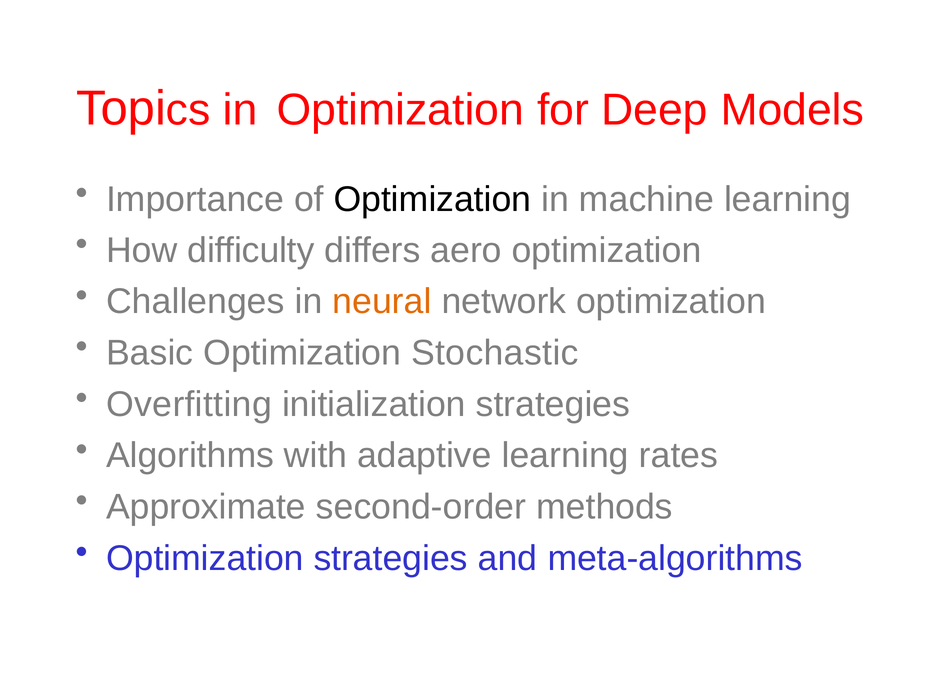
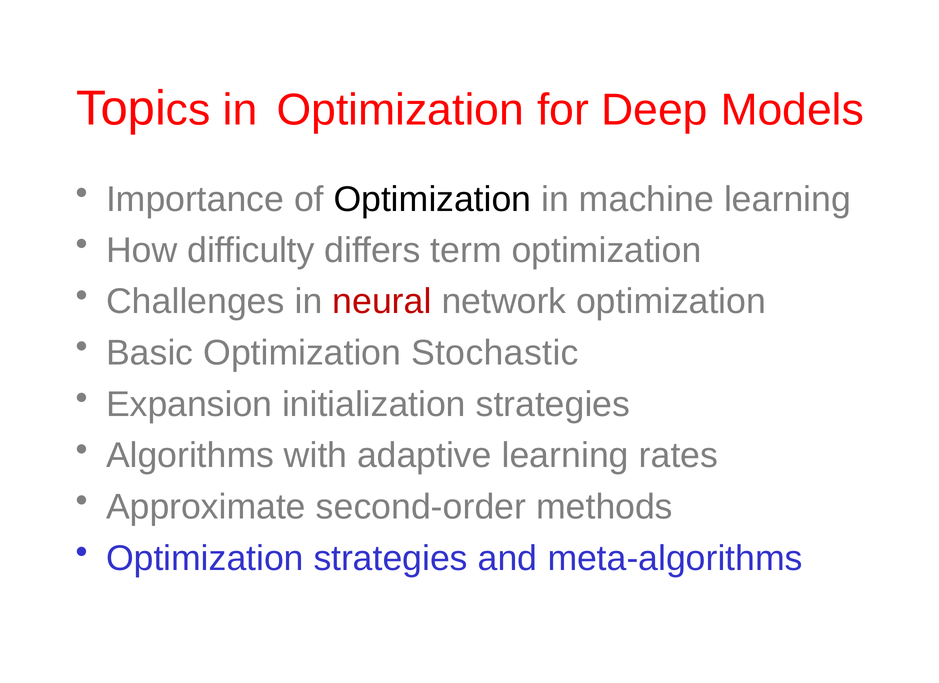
aero: aero -> term (466, 250)
neural colour: orange -> red (382, 301)
Overfitting: Overfitting -> Expansion (189, 404)
